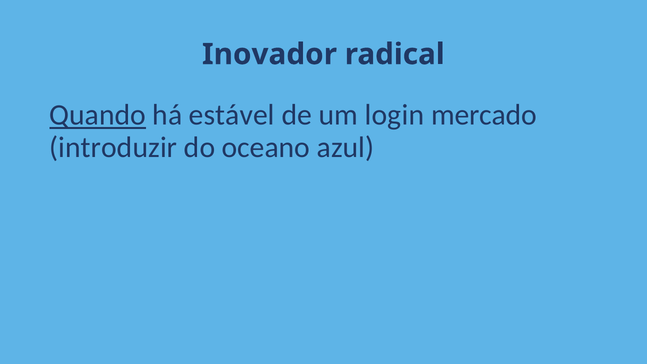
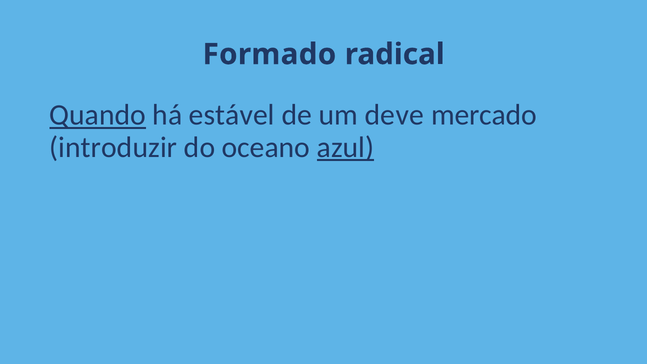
Inovador: Inovador -> Formado (269, 54)
login: login -> deve (394, 115)
azul underline: none -> present (345, 147)
